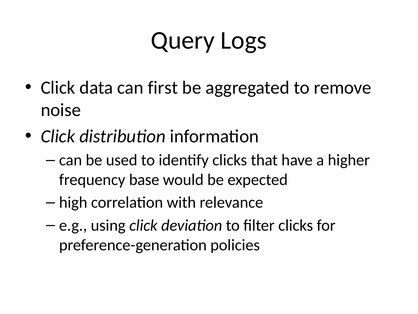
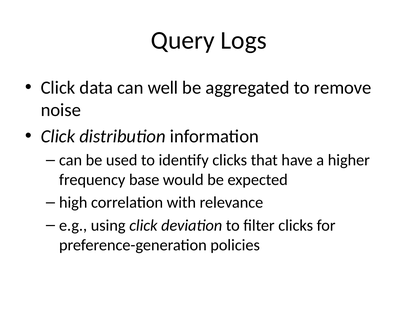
first: first -> well (163, 88)
